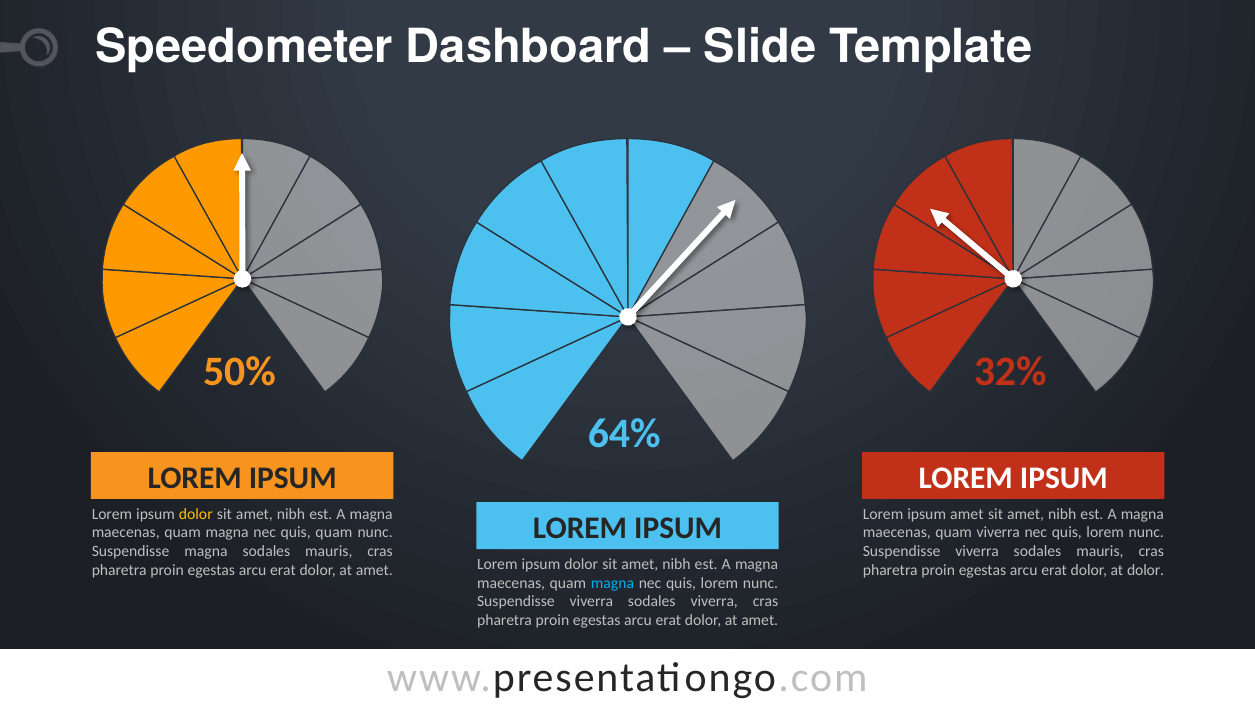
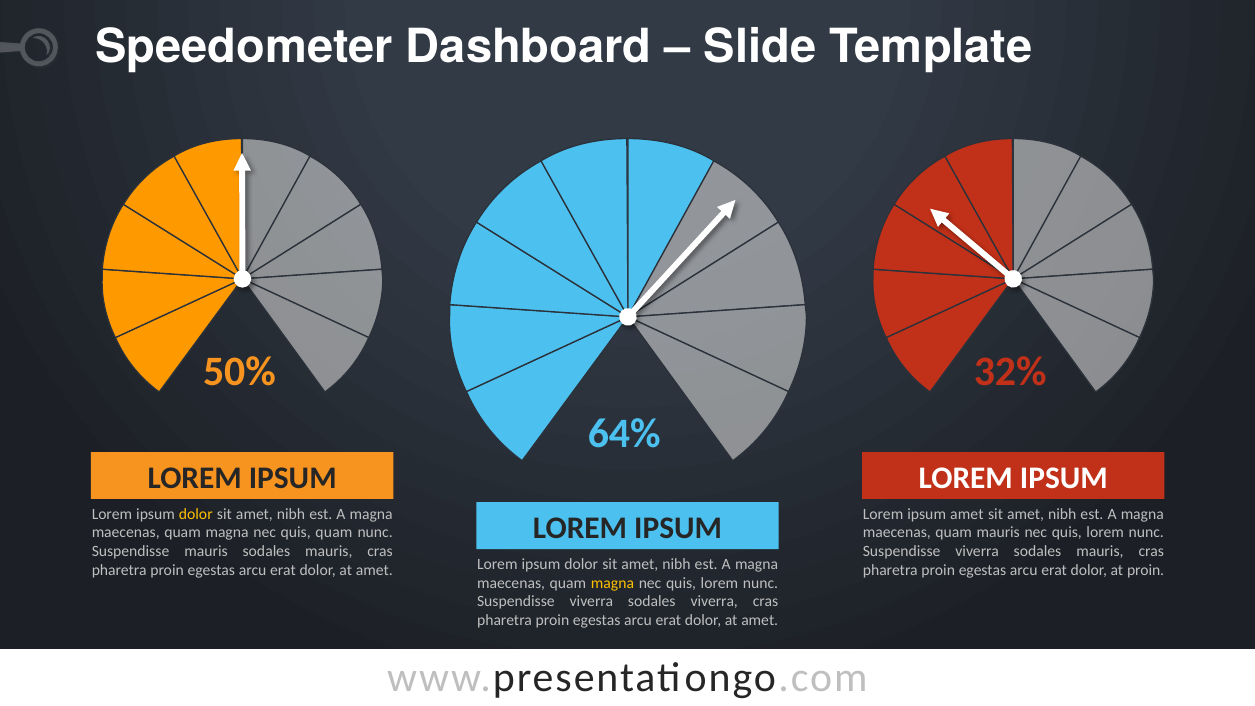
quam viverra: viverra -> mauris (998, 533)
Suspendisse magna: magna -> mauris (206, 551)
at dolor: dolor -> proin (1146, 570)
magna colour: light blue -> yellow (612, 583)
